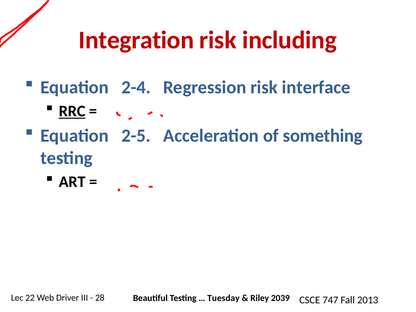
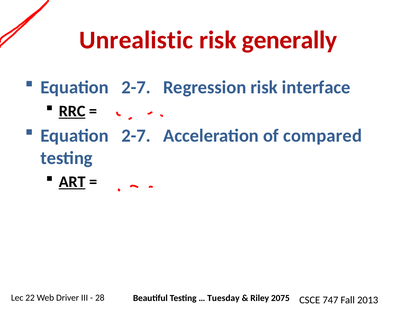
Integration: Integration -> Unrealistic (136, 40)
including: including -> generally (290, 40)
2-4: 2-4 -> 2-7 (136, 87)
2-5: 2-5 -> 2-7 (136, 136)
something: something -> compared (323, 136)
ART underline: none -> present (72, 182)
2039: 2039 -> 2075 (280, 298)
